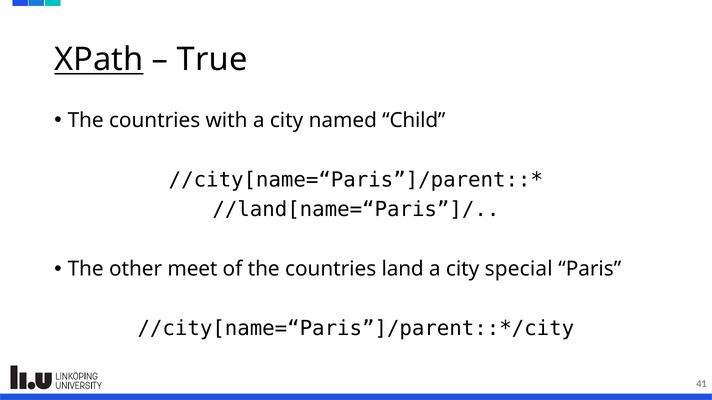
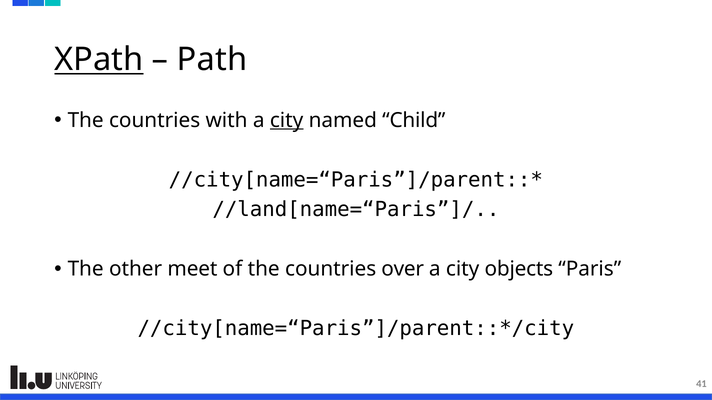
True: True -> Path (212, 60)
city underline: none -> present (287, 120)
land: land -> over (403, 269)
special: special -> objects (519, 269)
